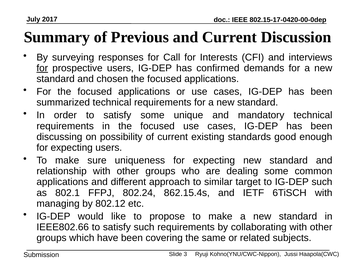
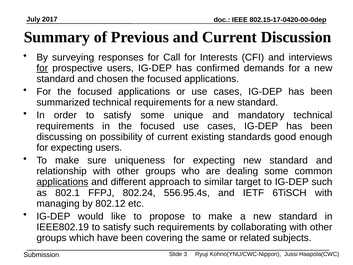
applications underline: none -> present (62, 182)
862.15.4s: 862.15.4s -> 556.95.4s (187, 193)
IEEE802.66: IEEE802.66 -> IEEE802.19 (63, 227)
